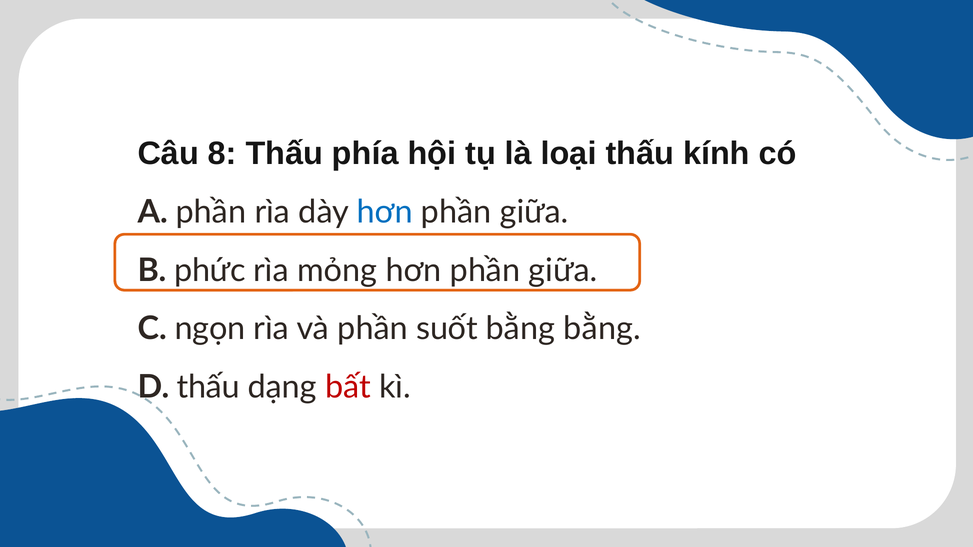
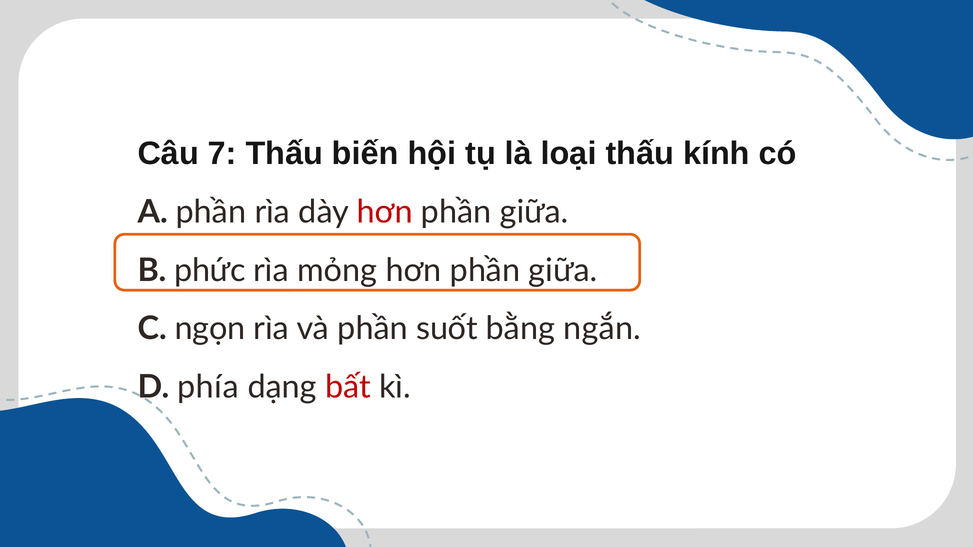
8: 8 -> 7 (222, 154)
phía: phía -> biến (365, 154)
hơn colour: blue -> red (385, 212)
bằng bằng: bằng -> ngắn (602, 329)
D thấu: thấu -> phía (208, 387)
